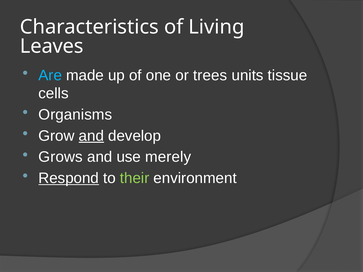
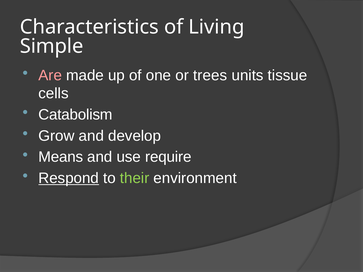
Leaves: Leaves -> Simple (52, 46)
Are colour: light blue -> pink (50, 75)
Organisms: Organisms -> Catabolism (75, 115)
and underline: present -> none (91, 136)
Grows: Grows -> Means (61, 157)
merely: merely -> require (168, 157)
